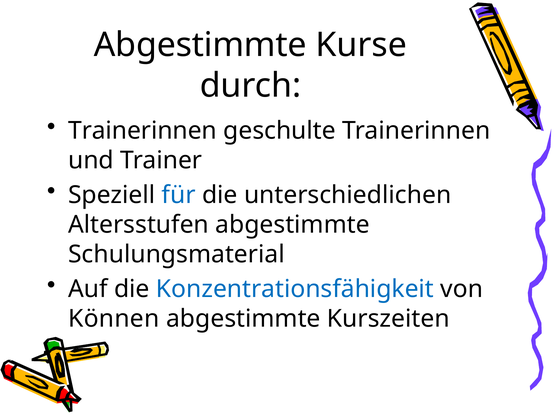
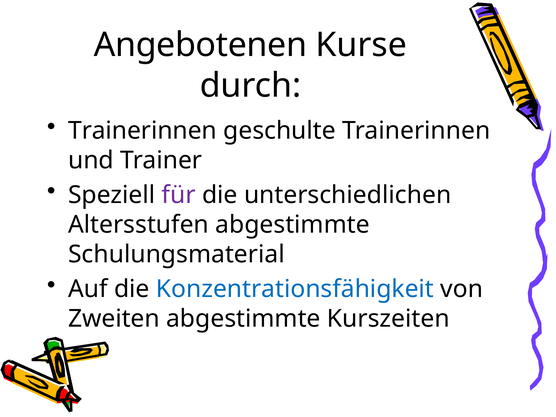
Abgestimmte: Abgestimmte -> Angebotenen (200, 45)
für colour: blue -> purple (179, 195)
Können: Können -> Zweiten (114, 319)
